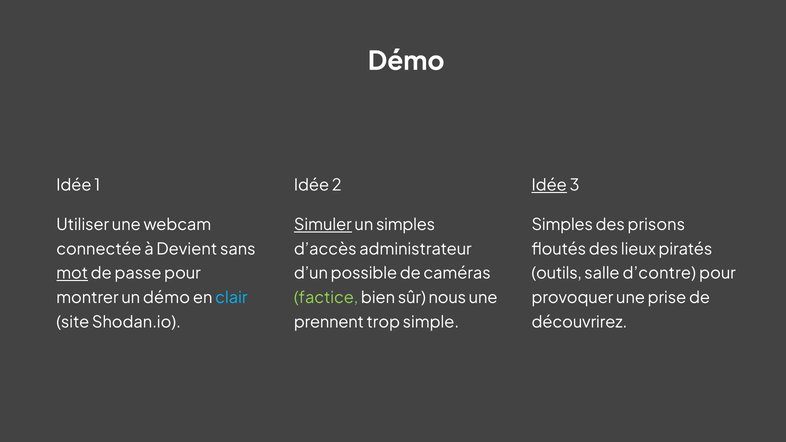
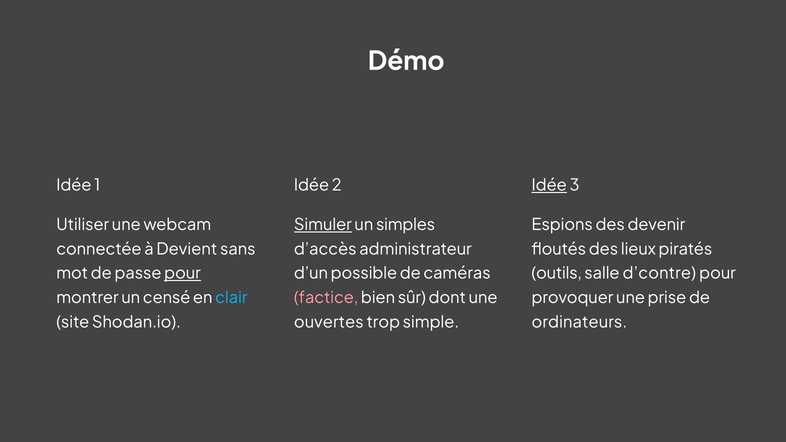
Simples: Simples -> Espions (562, 225)
prisons: prisons -> devenir (656, 225)
mot underline: present -> none (72, 274)
pour underline: none -> present (183, 274)
démo: démo -> censé (167, 298)
factice colour: light green -> pink (326, 298)
nous: nous -> dont (447, 298)
prennent: prennent -> ouvertes (329, 322)
découvrirez: découvrirez -> ordinateurs (579, 322)
